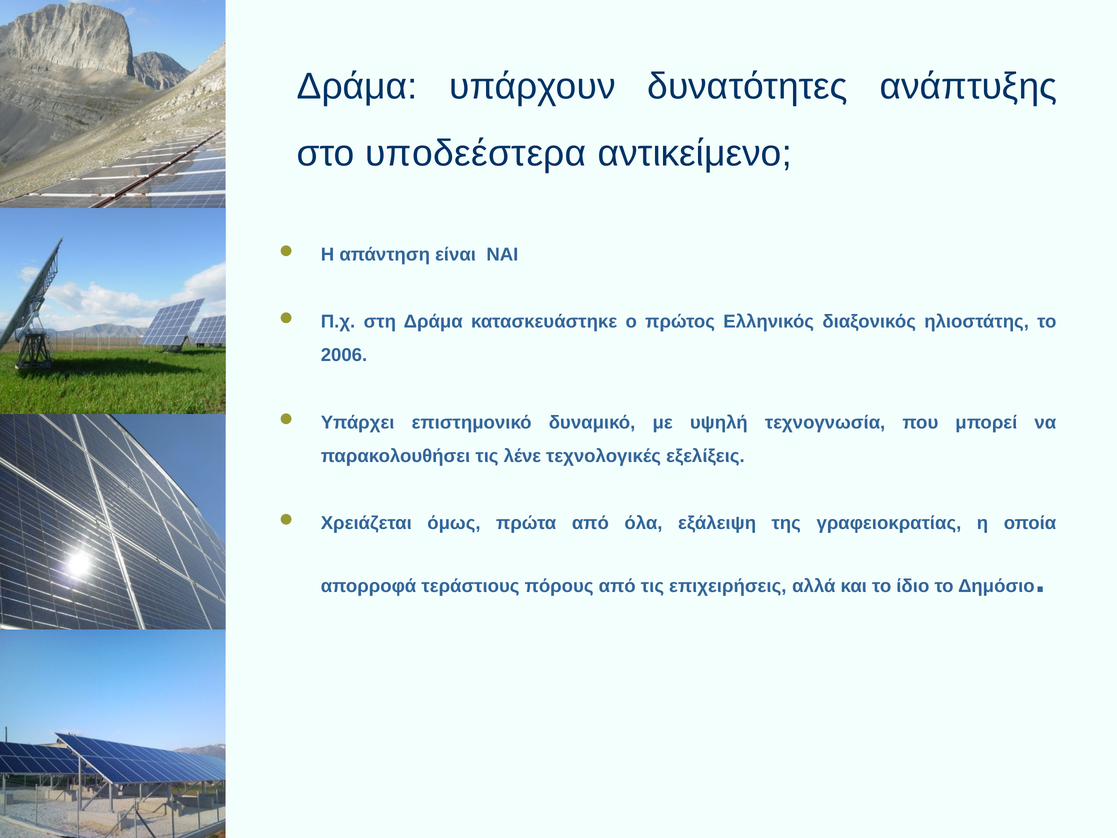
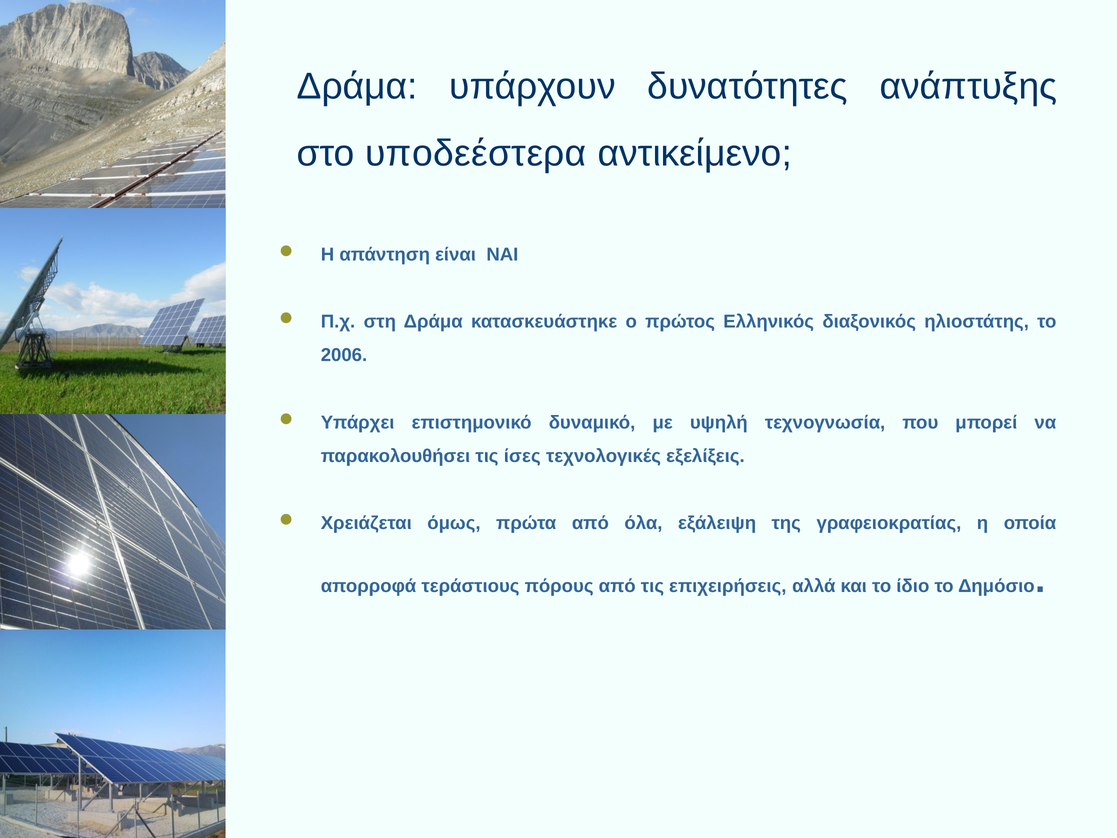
λένε: λένε -> ίσες (522, 456)
